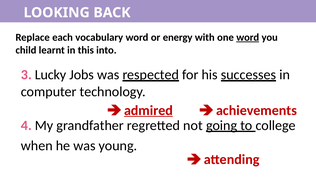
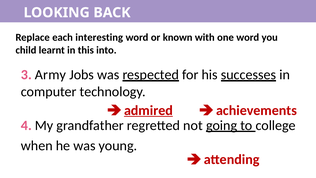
vocabulary: vocabulary -> interesting (99, 37)
energy: energy -> known (178, 37)
word underline: present -> none (248, 37)
Lucky: Lucky -> Army (50, 75)
